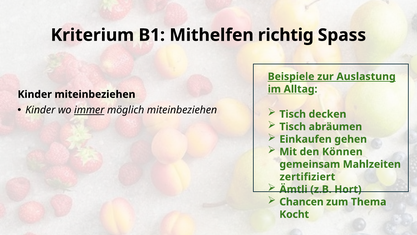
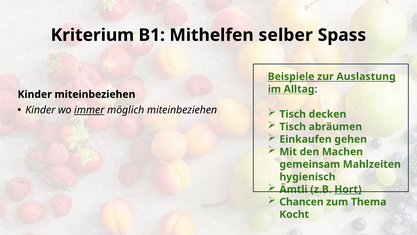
richtig: richtig -> selber (286, 35)
Können: Können -> Machen (342, 152)
zertifiziert: zertifiziert -> hygienisch (307, 177)
Hort underline: none -> present (348, 189)
